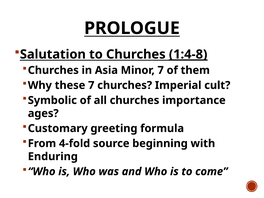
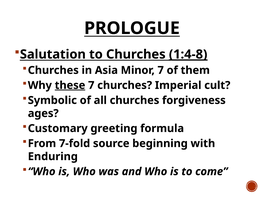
these underline: none -> present (70, 85)
importance: importance -> forgiveness (194, 100)
4-fold: 4-fold -> 7-fold (75, 143)
